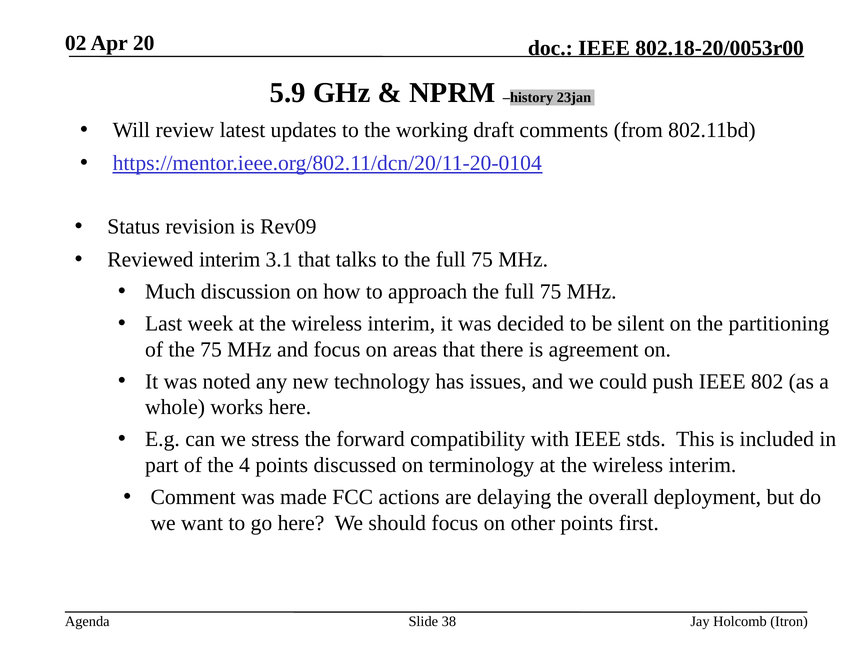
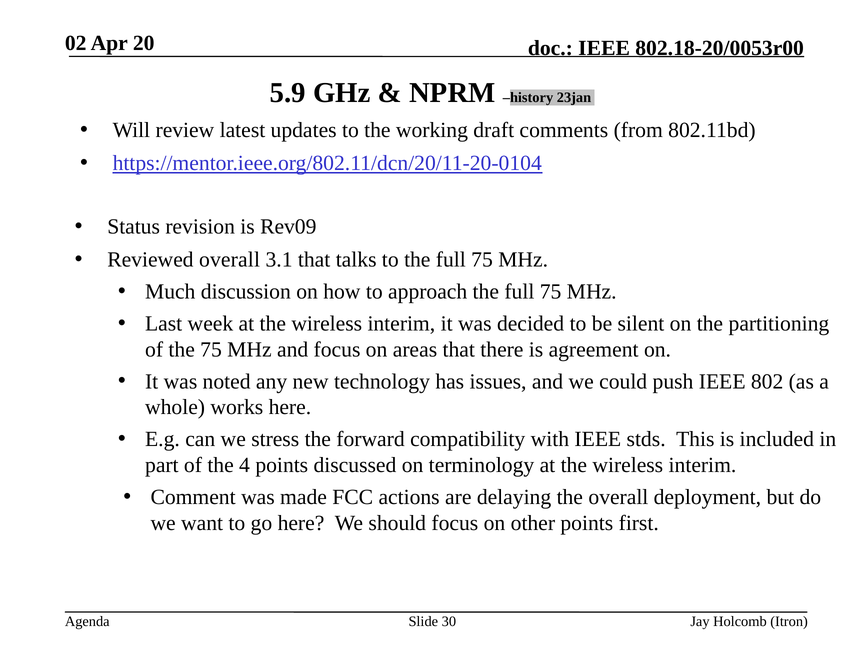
Reviewed interim: interim -> overall (230, 260)
38: 38 -> 30 (449, 622)
